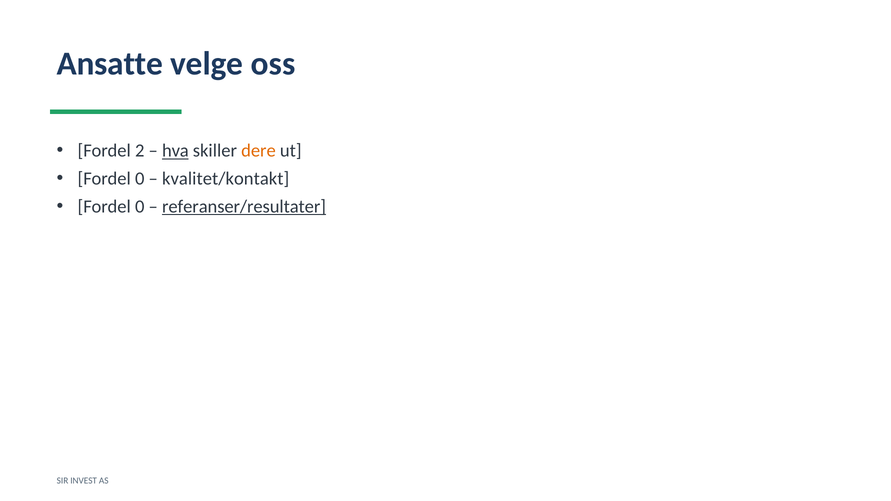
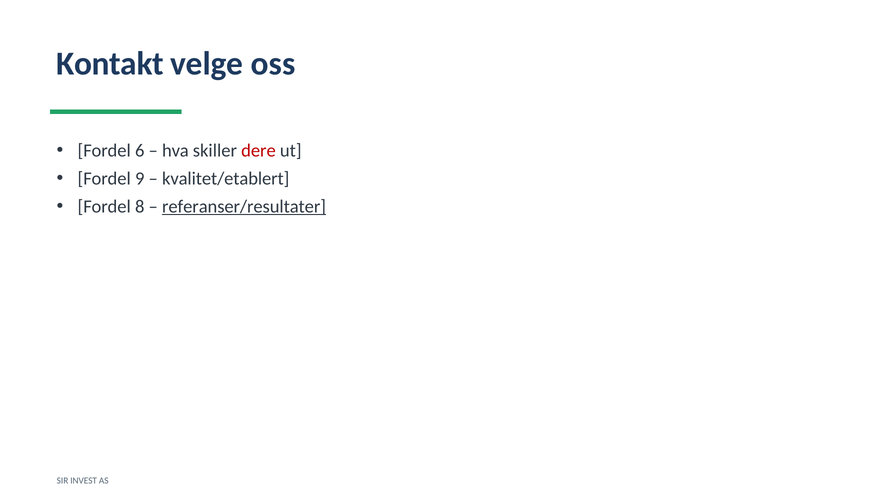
Ansatte: Ansatte -> Kontakt (110, 64)
2: 2 -> 6 (140, 151)
hva underline: present -> none (175, 151)
dere colour: orange -> red (258, 151)
0: 0 -> 9 (140, 179)
kvalitet/kontakt: kvalitet/kontakt -> kvalitet/etablert (226, 179)
0: 0 -> 8 (140, 207)
